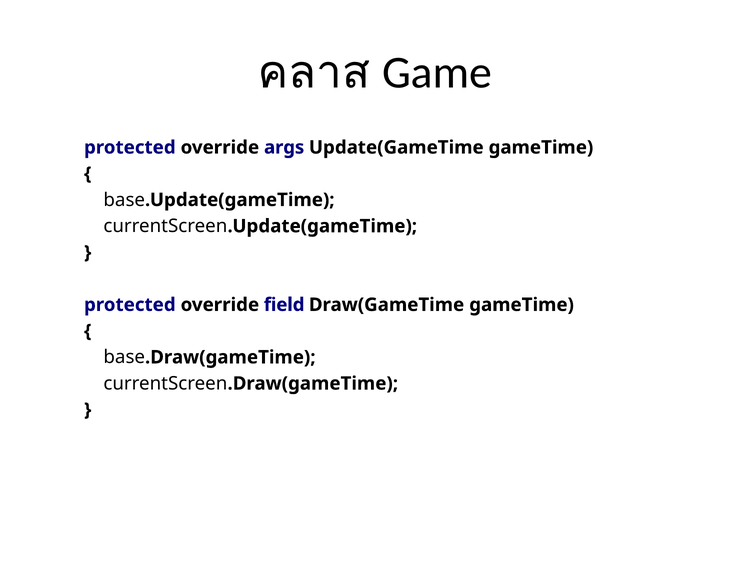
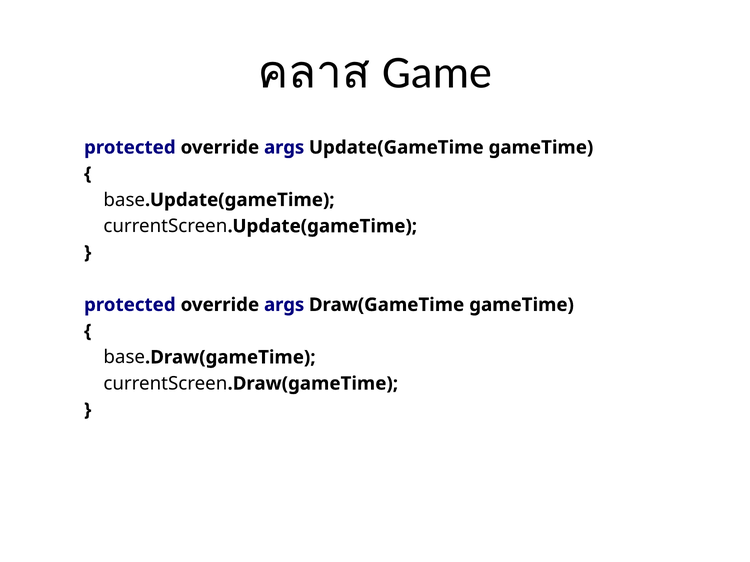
field: field -> args (284, 305)
